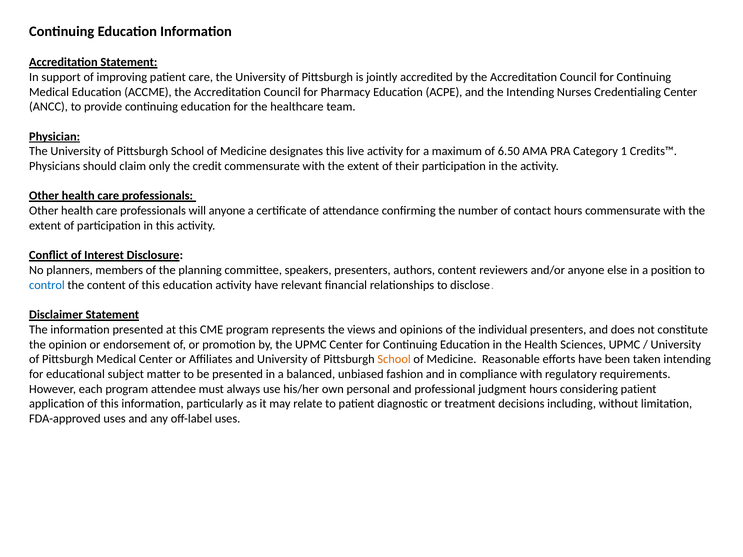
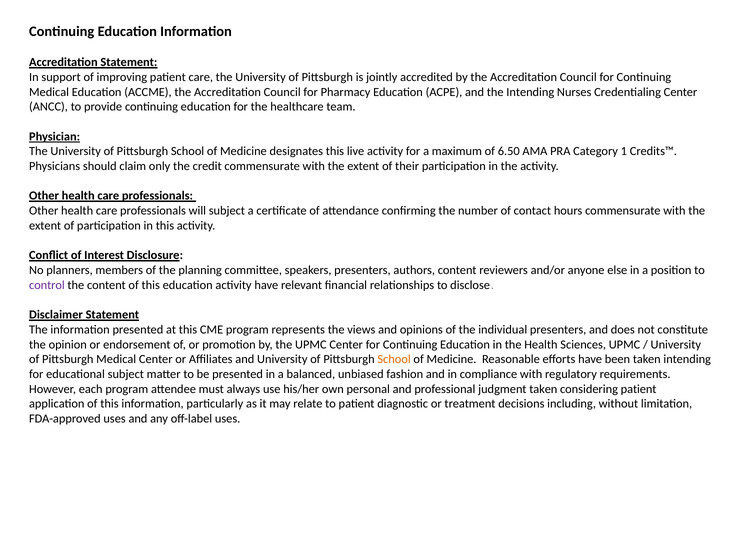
will anyone: anyone -> subject (227, 211)
control colour: blue -> purple (47, 285)
judgment hours: hours -> taken (543, 389)
